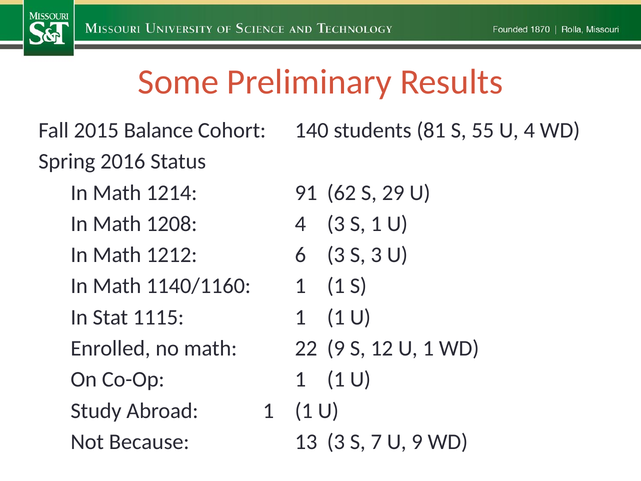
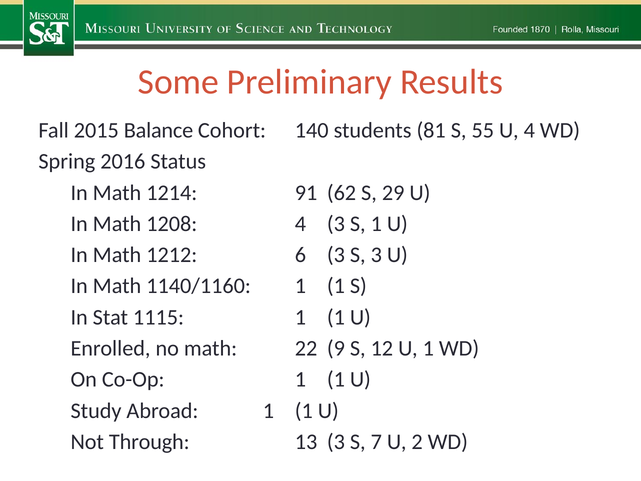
Because: Because -> Through (149, 442)
U 9: 9 -> 2 (417, 442)
